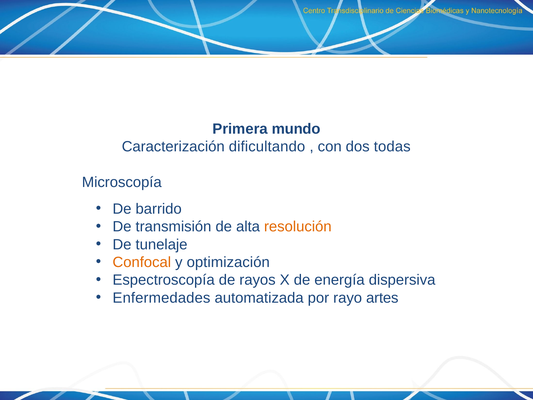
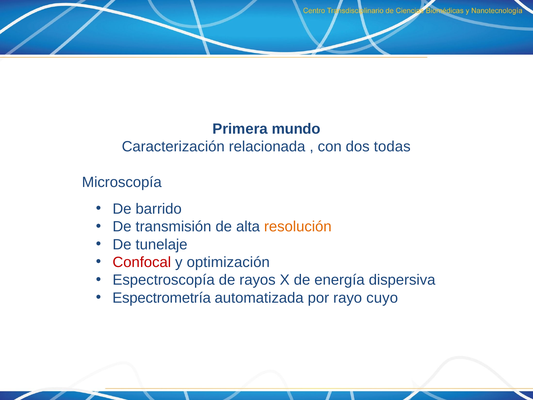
dificultando: dificultando -> relacionada (267, 147)
Confocal colour: orange -> red (142, 262)
Enfermedades: Enfermedades -> Espectrometría (162, 298)
artes: artes -> cuyo (382, 298)
